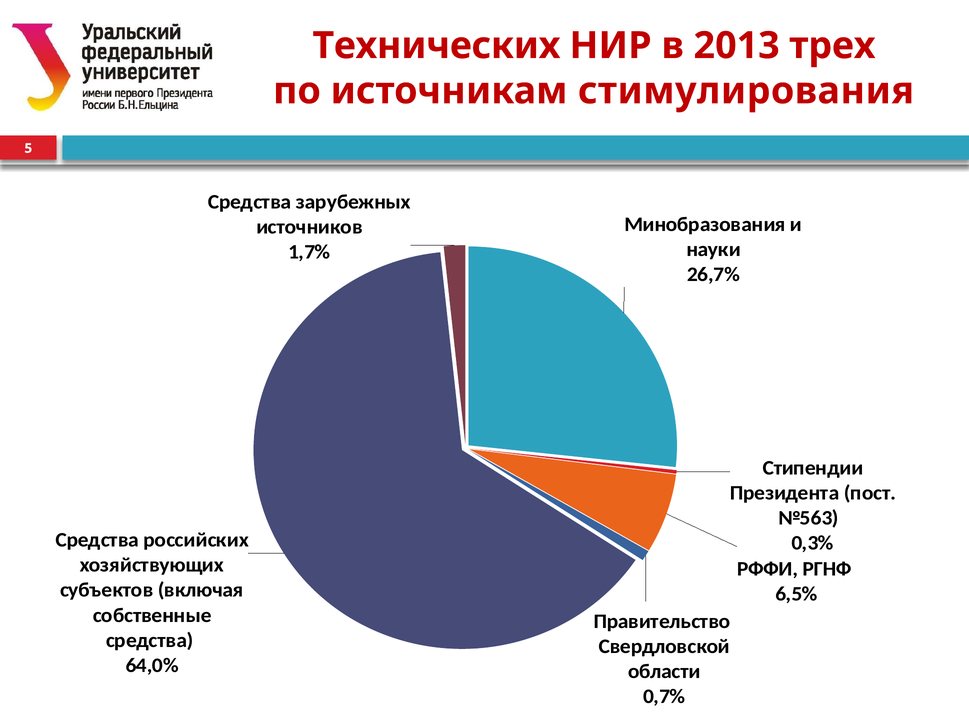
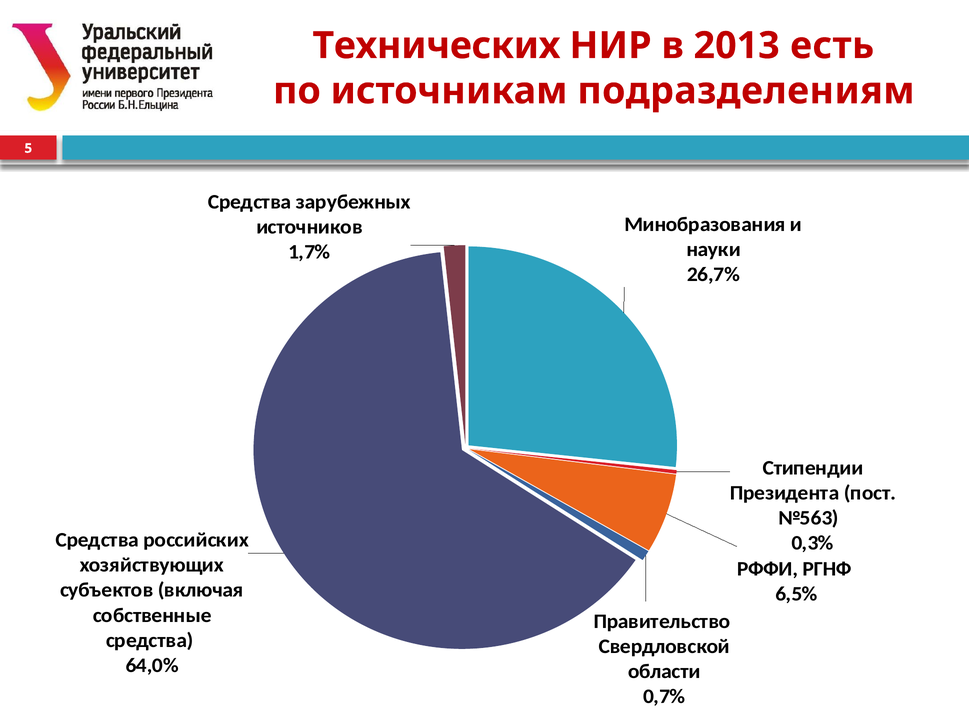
трех: трех -> есть (832, 46)
стимулирования: стимулирования -> подразделениям (746, 91)
